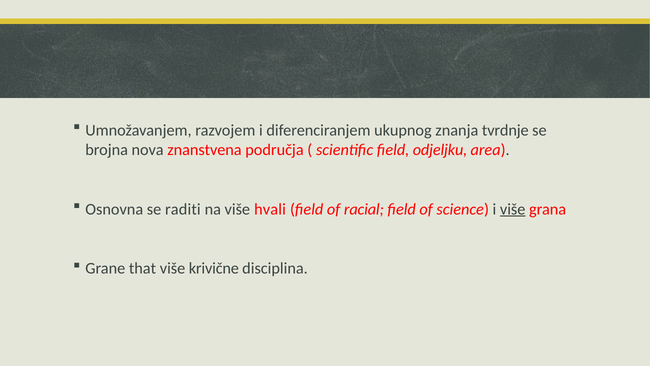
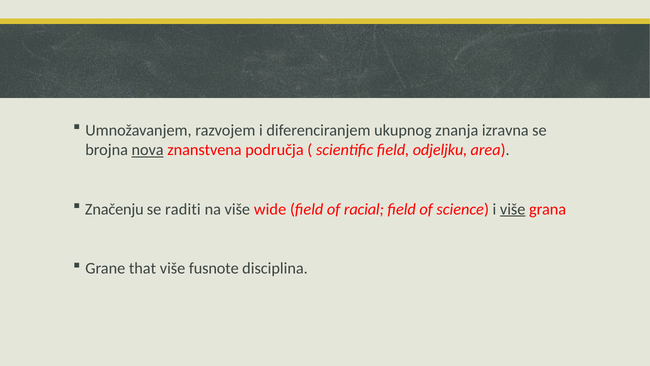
tvrdnje: tvrdnje -> izravna (505, 130)
nova underline: none -> present (148, 150)
Osnovna: Osnovna -> Značenju (114, 209)
hvali: hvali -> wide (270, 209)
krivične: krivične -> fusnote (214, 268)
